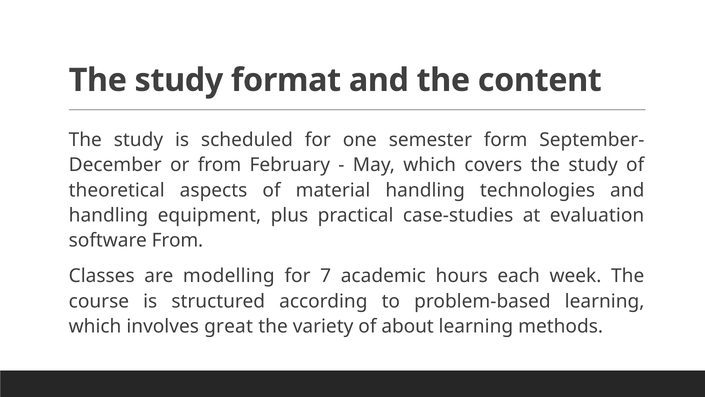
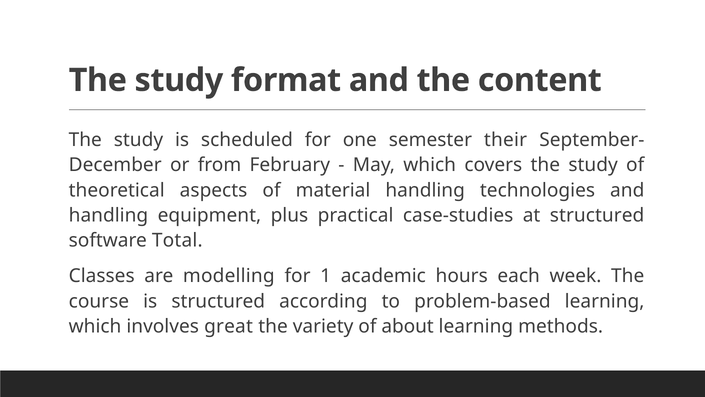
form: form -> their (506, 140)
at evaluation: evaluation -> structured (597, 215)
software From: From -> Total (177, 240)
7: 7 -> 1 (326, 276)
